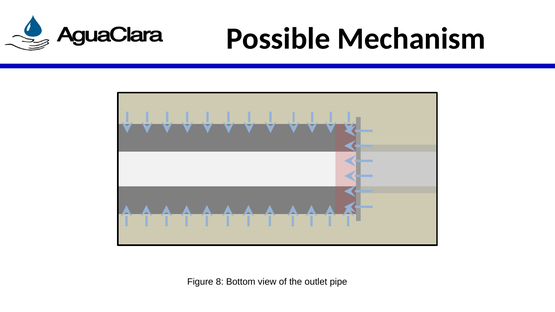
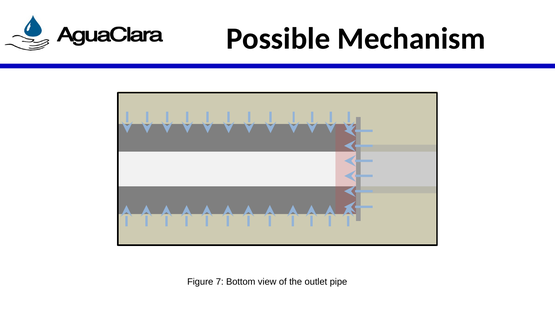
8: 8 -> 7 (220, 282)
